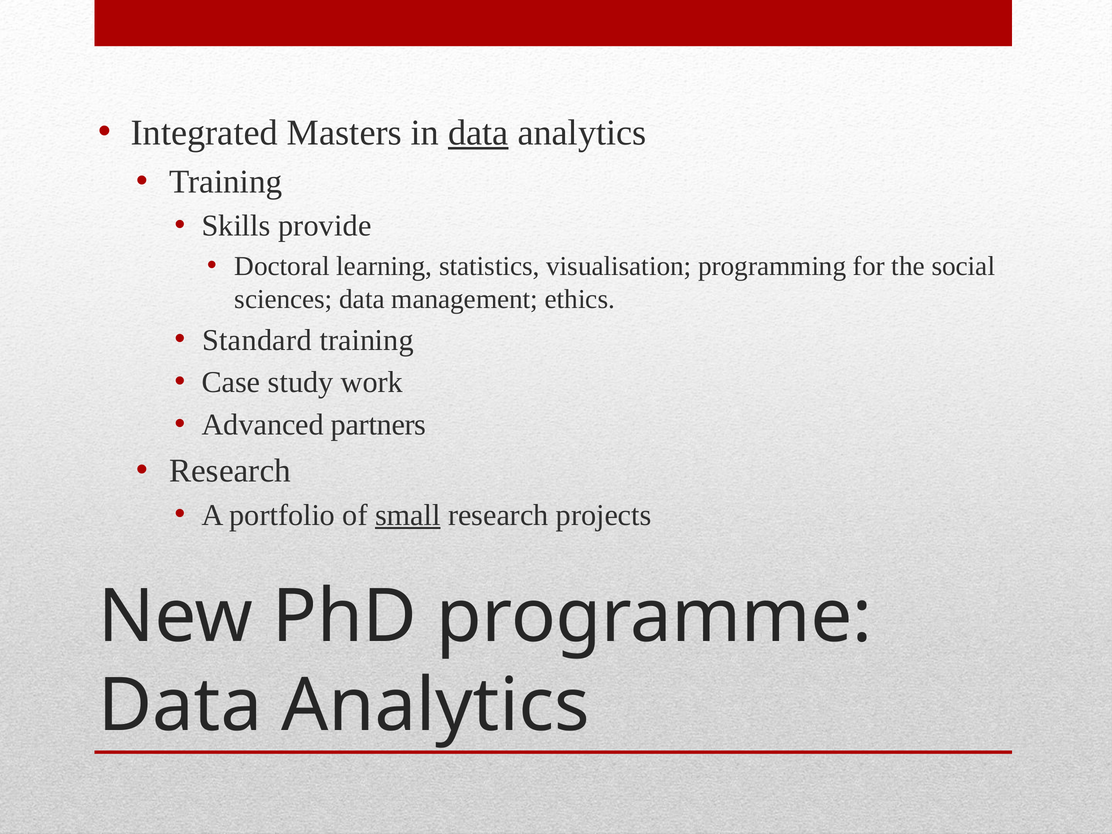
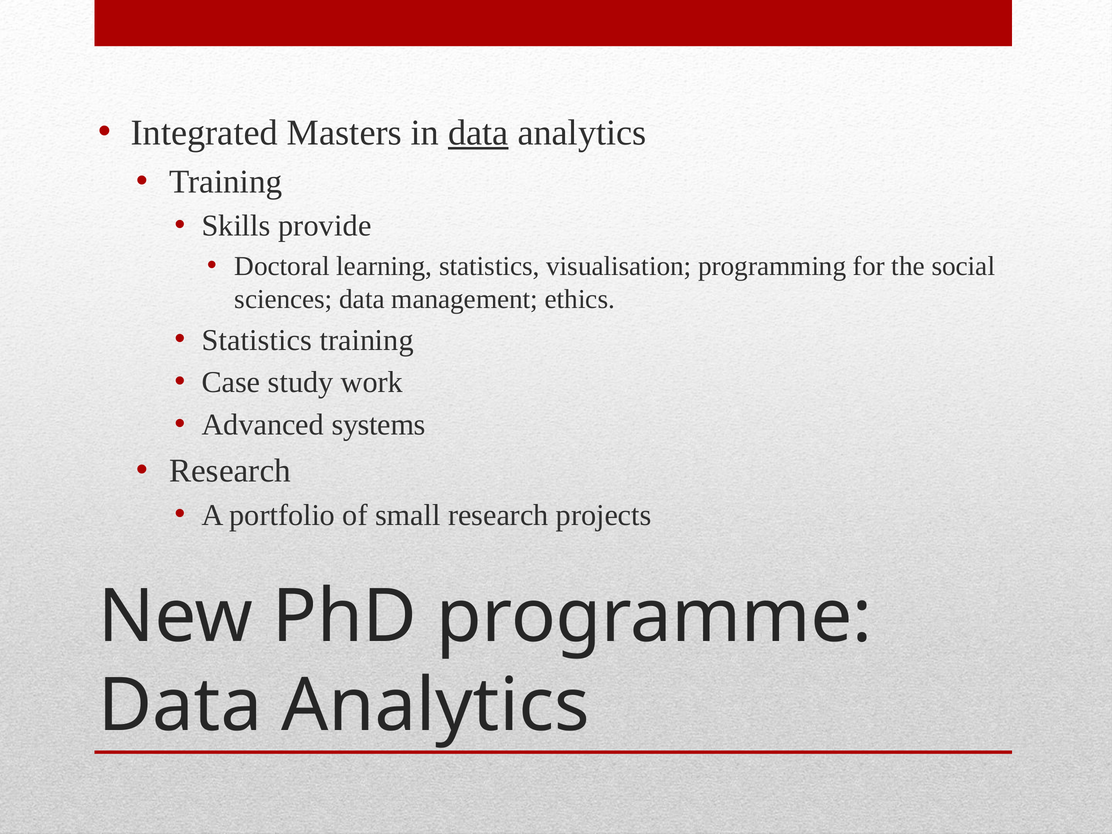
Standard: Standard -> Statistics (257, 340)
partners: partners -> systems (379, 425)
small underline: present -> none (408, 515)
